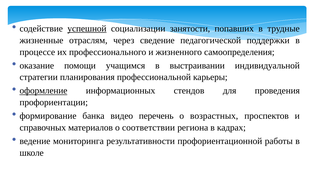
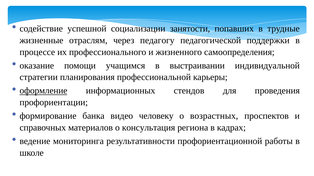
успешной underline: present -> none (87, 29)
сведение: сведение -> педагогу (157, 40)
перечень: перечень -> человеку (156, 116)
соответствии: соответствии -> консультация (149, 128)
